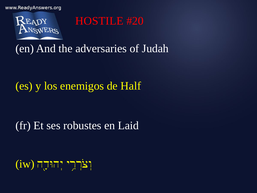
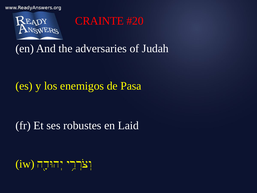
HOSTILE: HOSTILE -> CRAINTE (99, 21)
Half: Half -> Pasa (131, 86)
